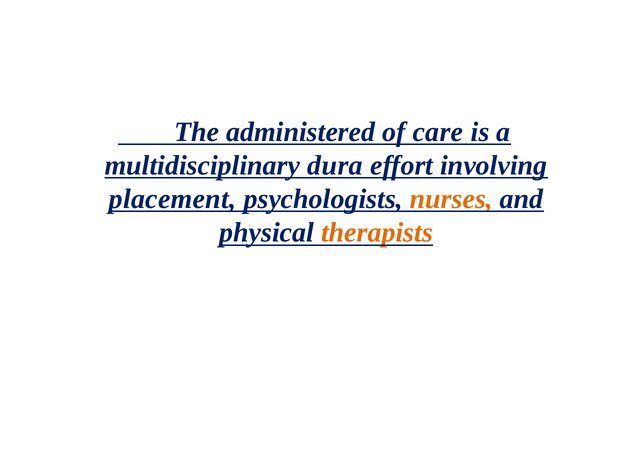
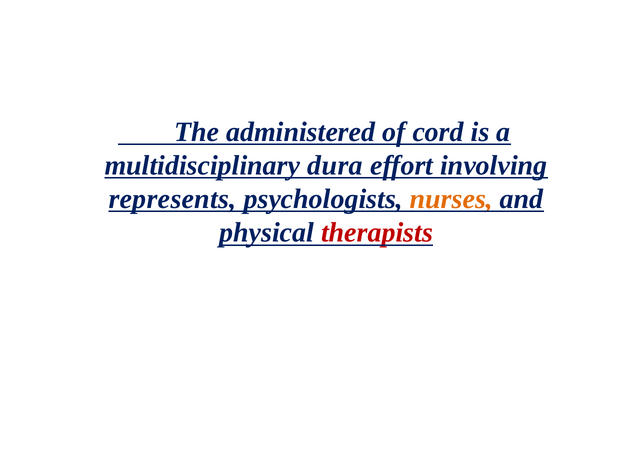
care: care -> cord (438, 132)
placement: placement -> represents (173, 199)
therapists colour: orange -> red (377, 233)
